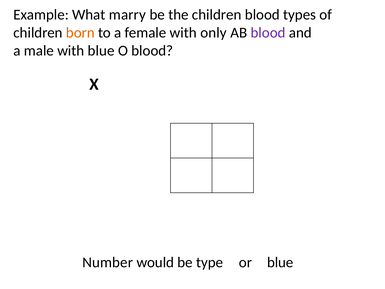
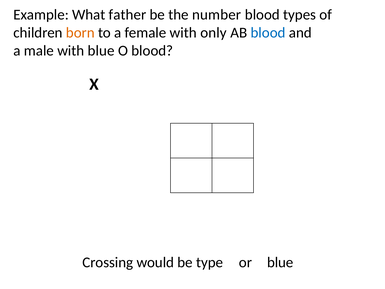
marry: marry -> father (127, 15)
the children: children -> number (217, 15)
blood colour: purple -> blue (268, 33)
Number: Number -> Crossing (108, 262)
